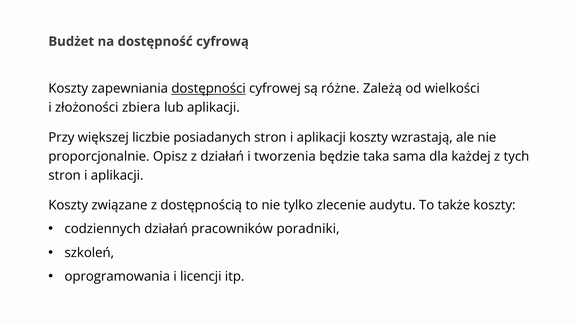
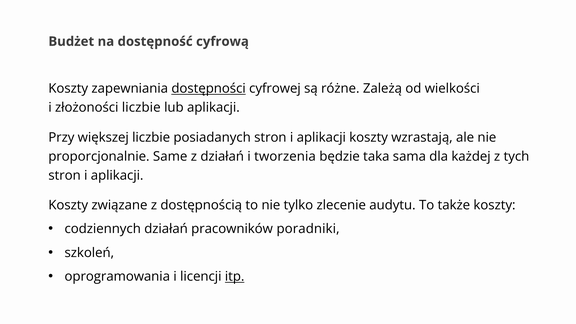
złożoności zbiera: zbiera -> liczbie (141, 108)
Opisz: Opisz -> Same (170, 156)
itp underline: none -> present (235, 277)
